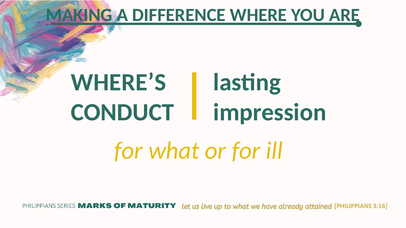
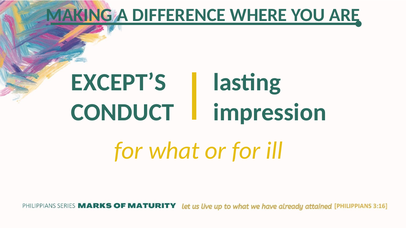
WHERE’S: WHERE’S -> EXCEPT’S (119, 83)
